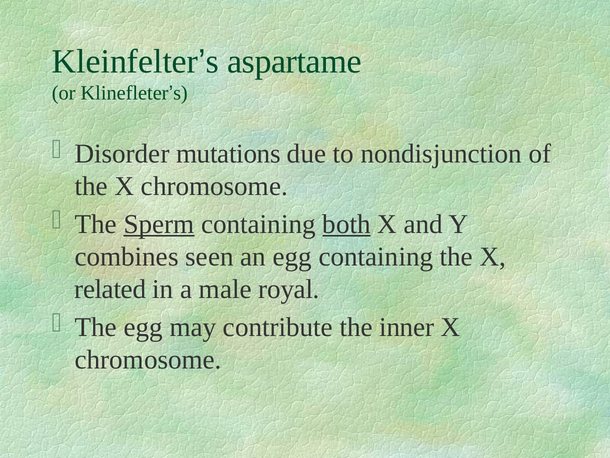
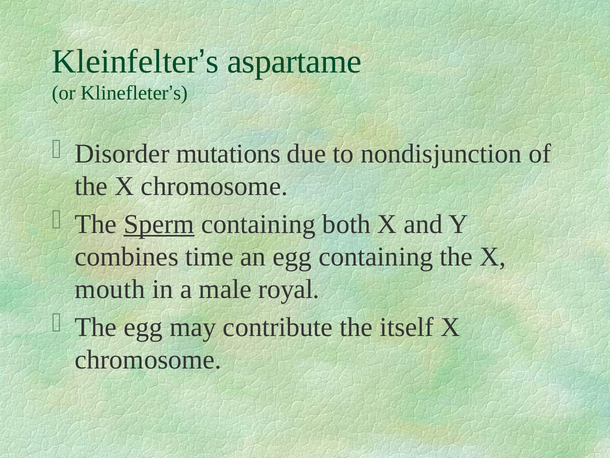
both underline: present -> none (347, 224)
seen: seen -> time (210, 256)
related: related -> mouth (110, 289)
inner: inner -> itself (407, 327)
